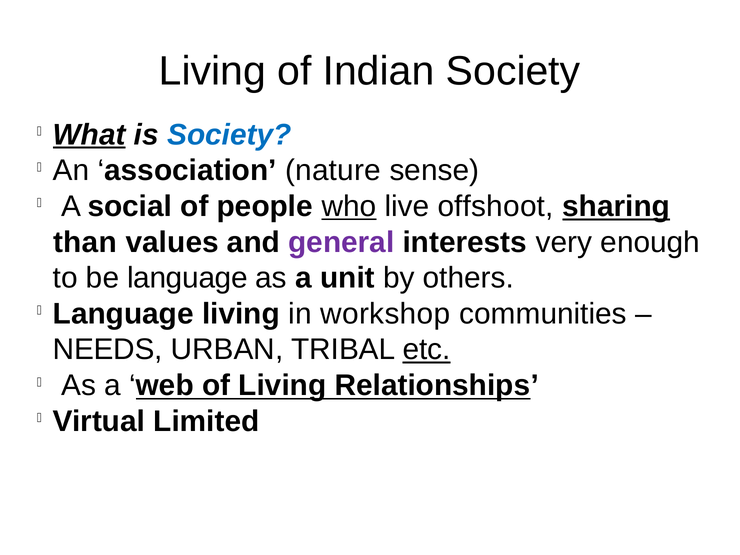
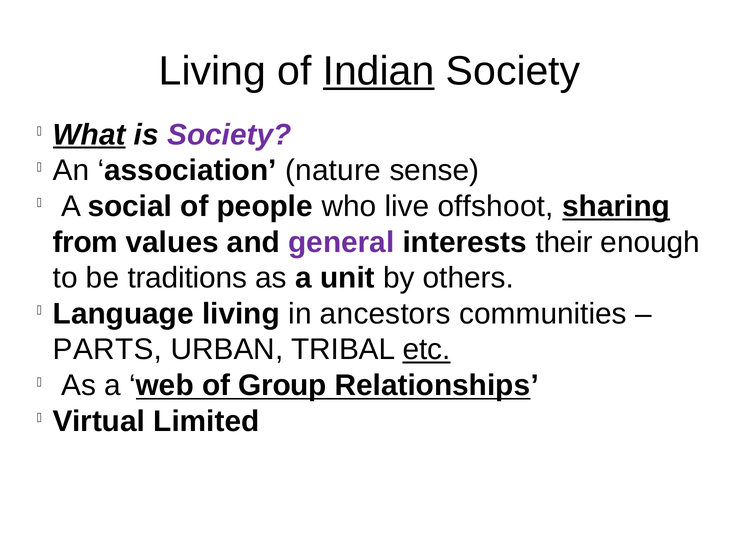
Indian underline: none -> present (379, 71)
Society colour: blue -> purple (229, 135)
who underline: present -> none (349, 206)
than: than -> from (85, 242)
very: very -> their (564, 242)
be language: language -> traditions (187, 278)
workshop: workshop -> ancestors (385, 314)
NEEDS: NEEDS -> PARTS (107, 350)
of Living: Living -> Group (282, 385)
